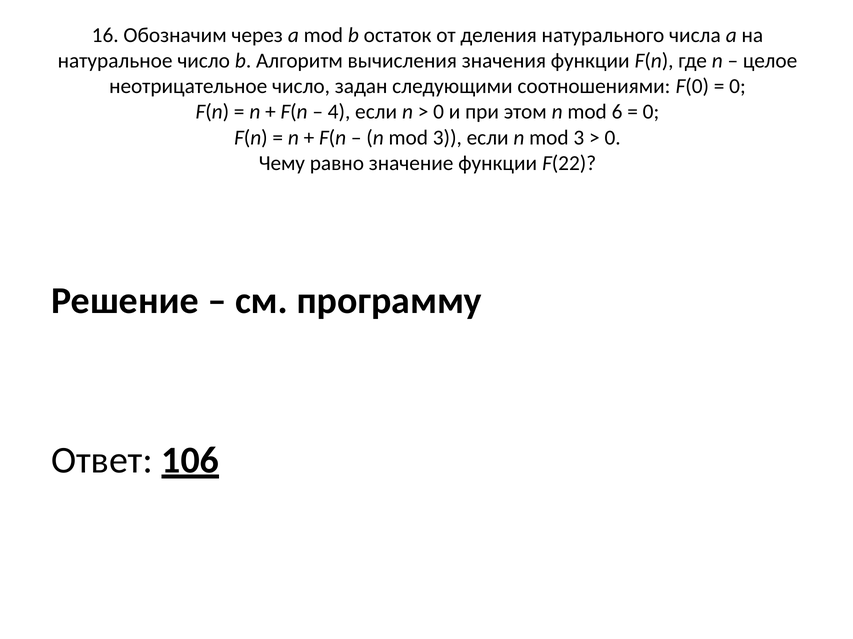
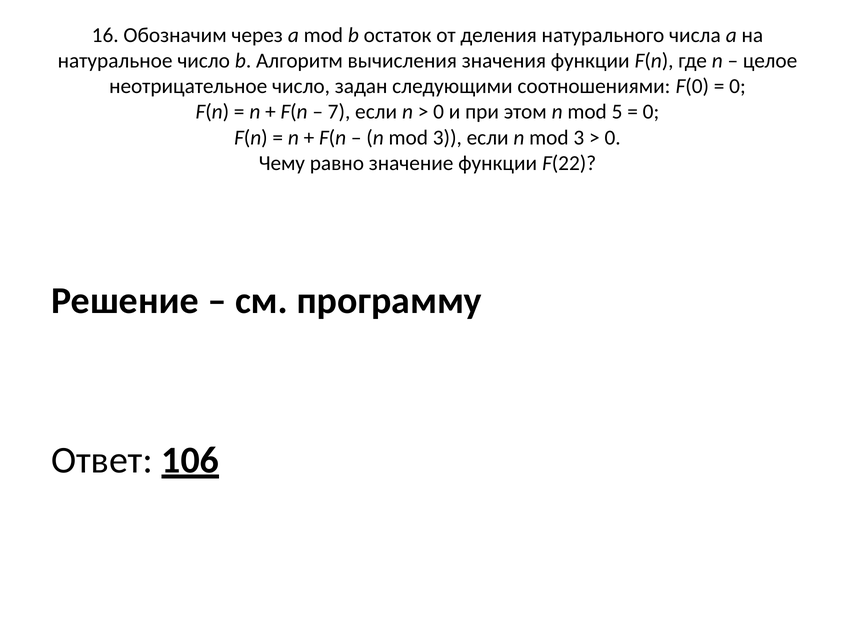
4: 4 -> 7 (339, 112)
6: 6 -> 5 (617, 112)
